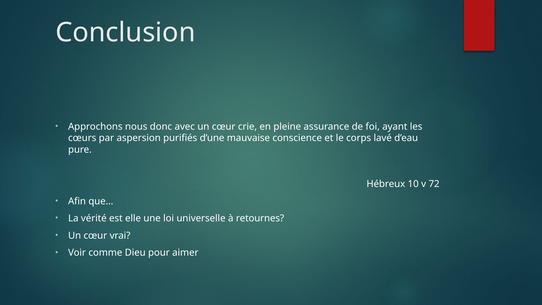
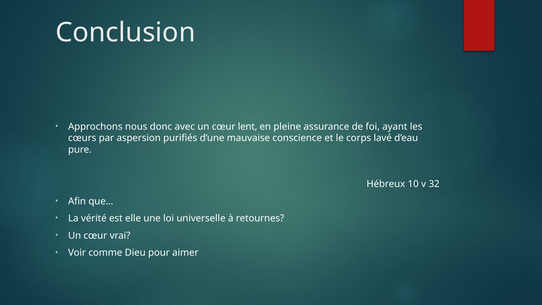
crie: crie -> lent (248, 127)
72: 72 -> 32 (434, 184)
